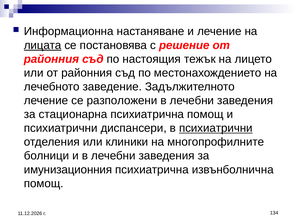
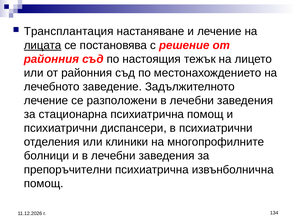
Информационна: Информационна -> Трансплантация (69, 31)
психиатрични underline: present -> none (216, 128)
имунизационния: имунизационния -> препоръчителни (68, 170)
